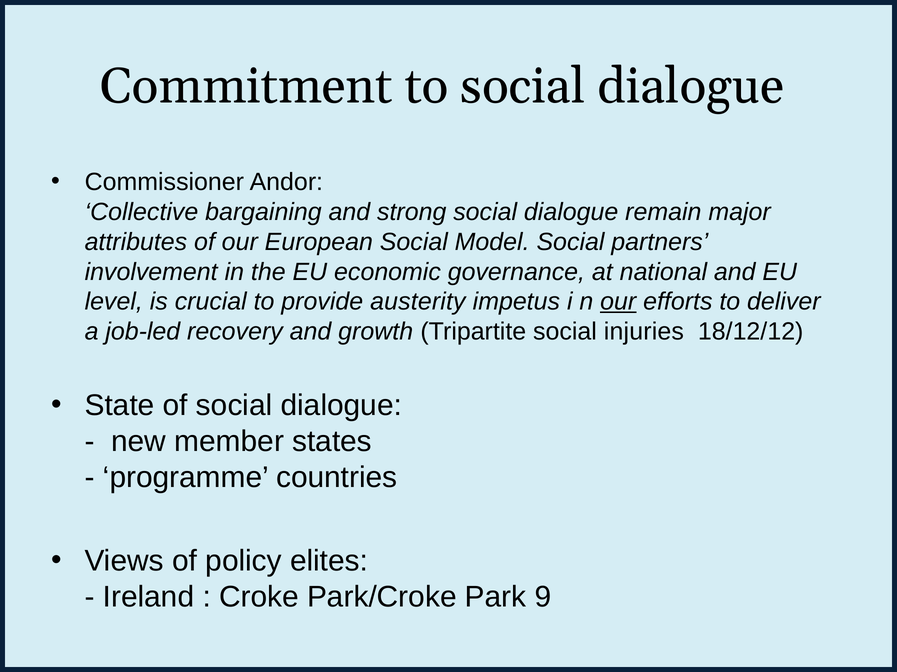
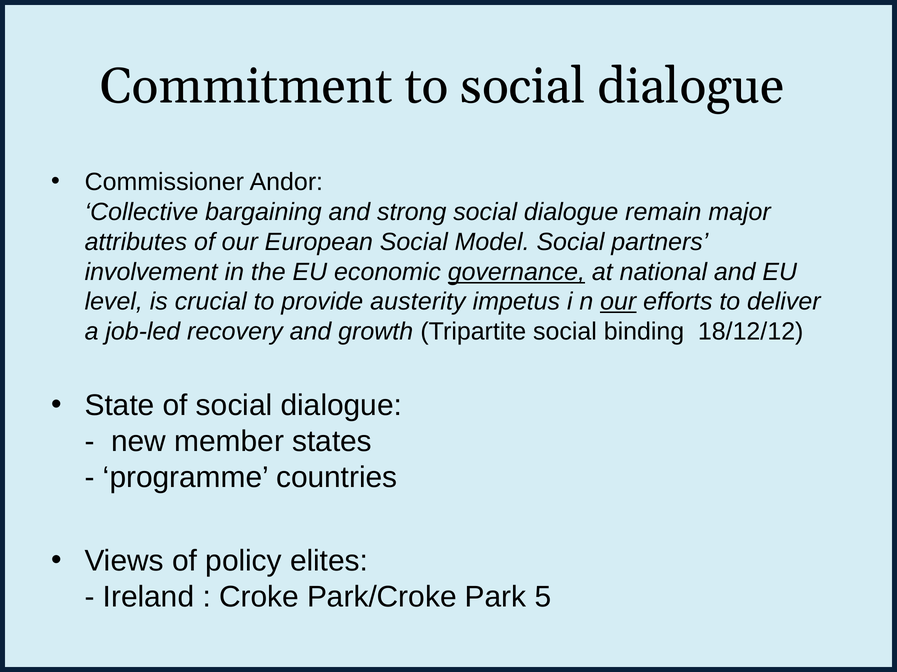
governance underline: none -> present (516, 272)
injuries: injuries -> binding (644, 332)
9: 9 -> 5 (543, 597)
